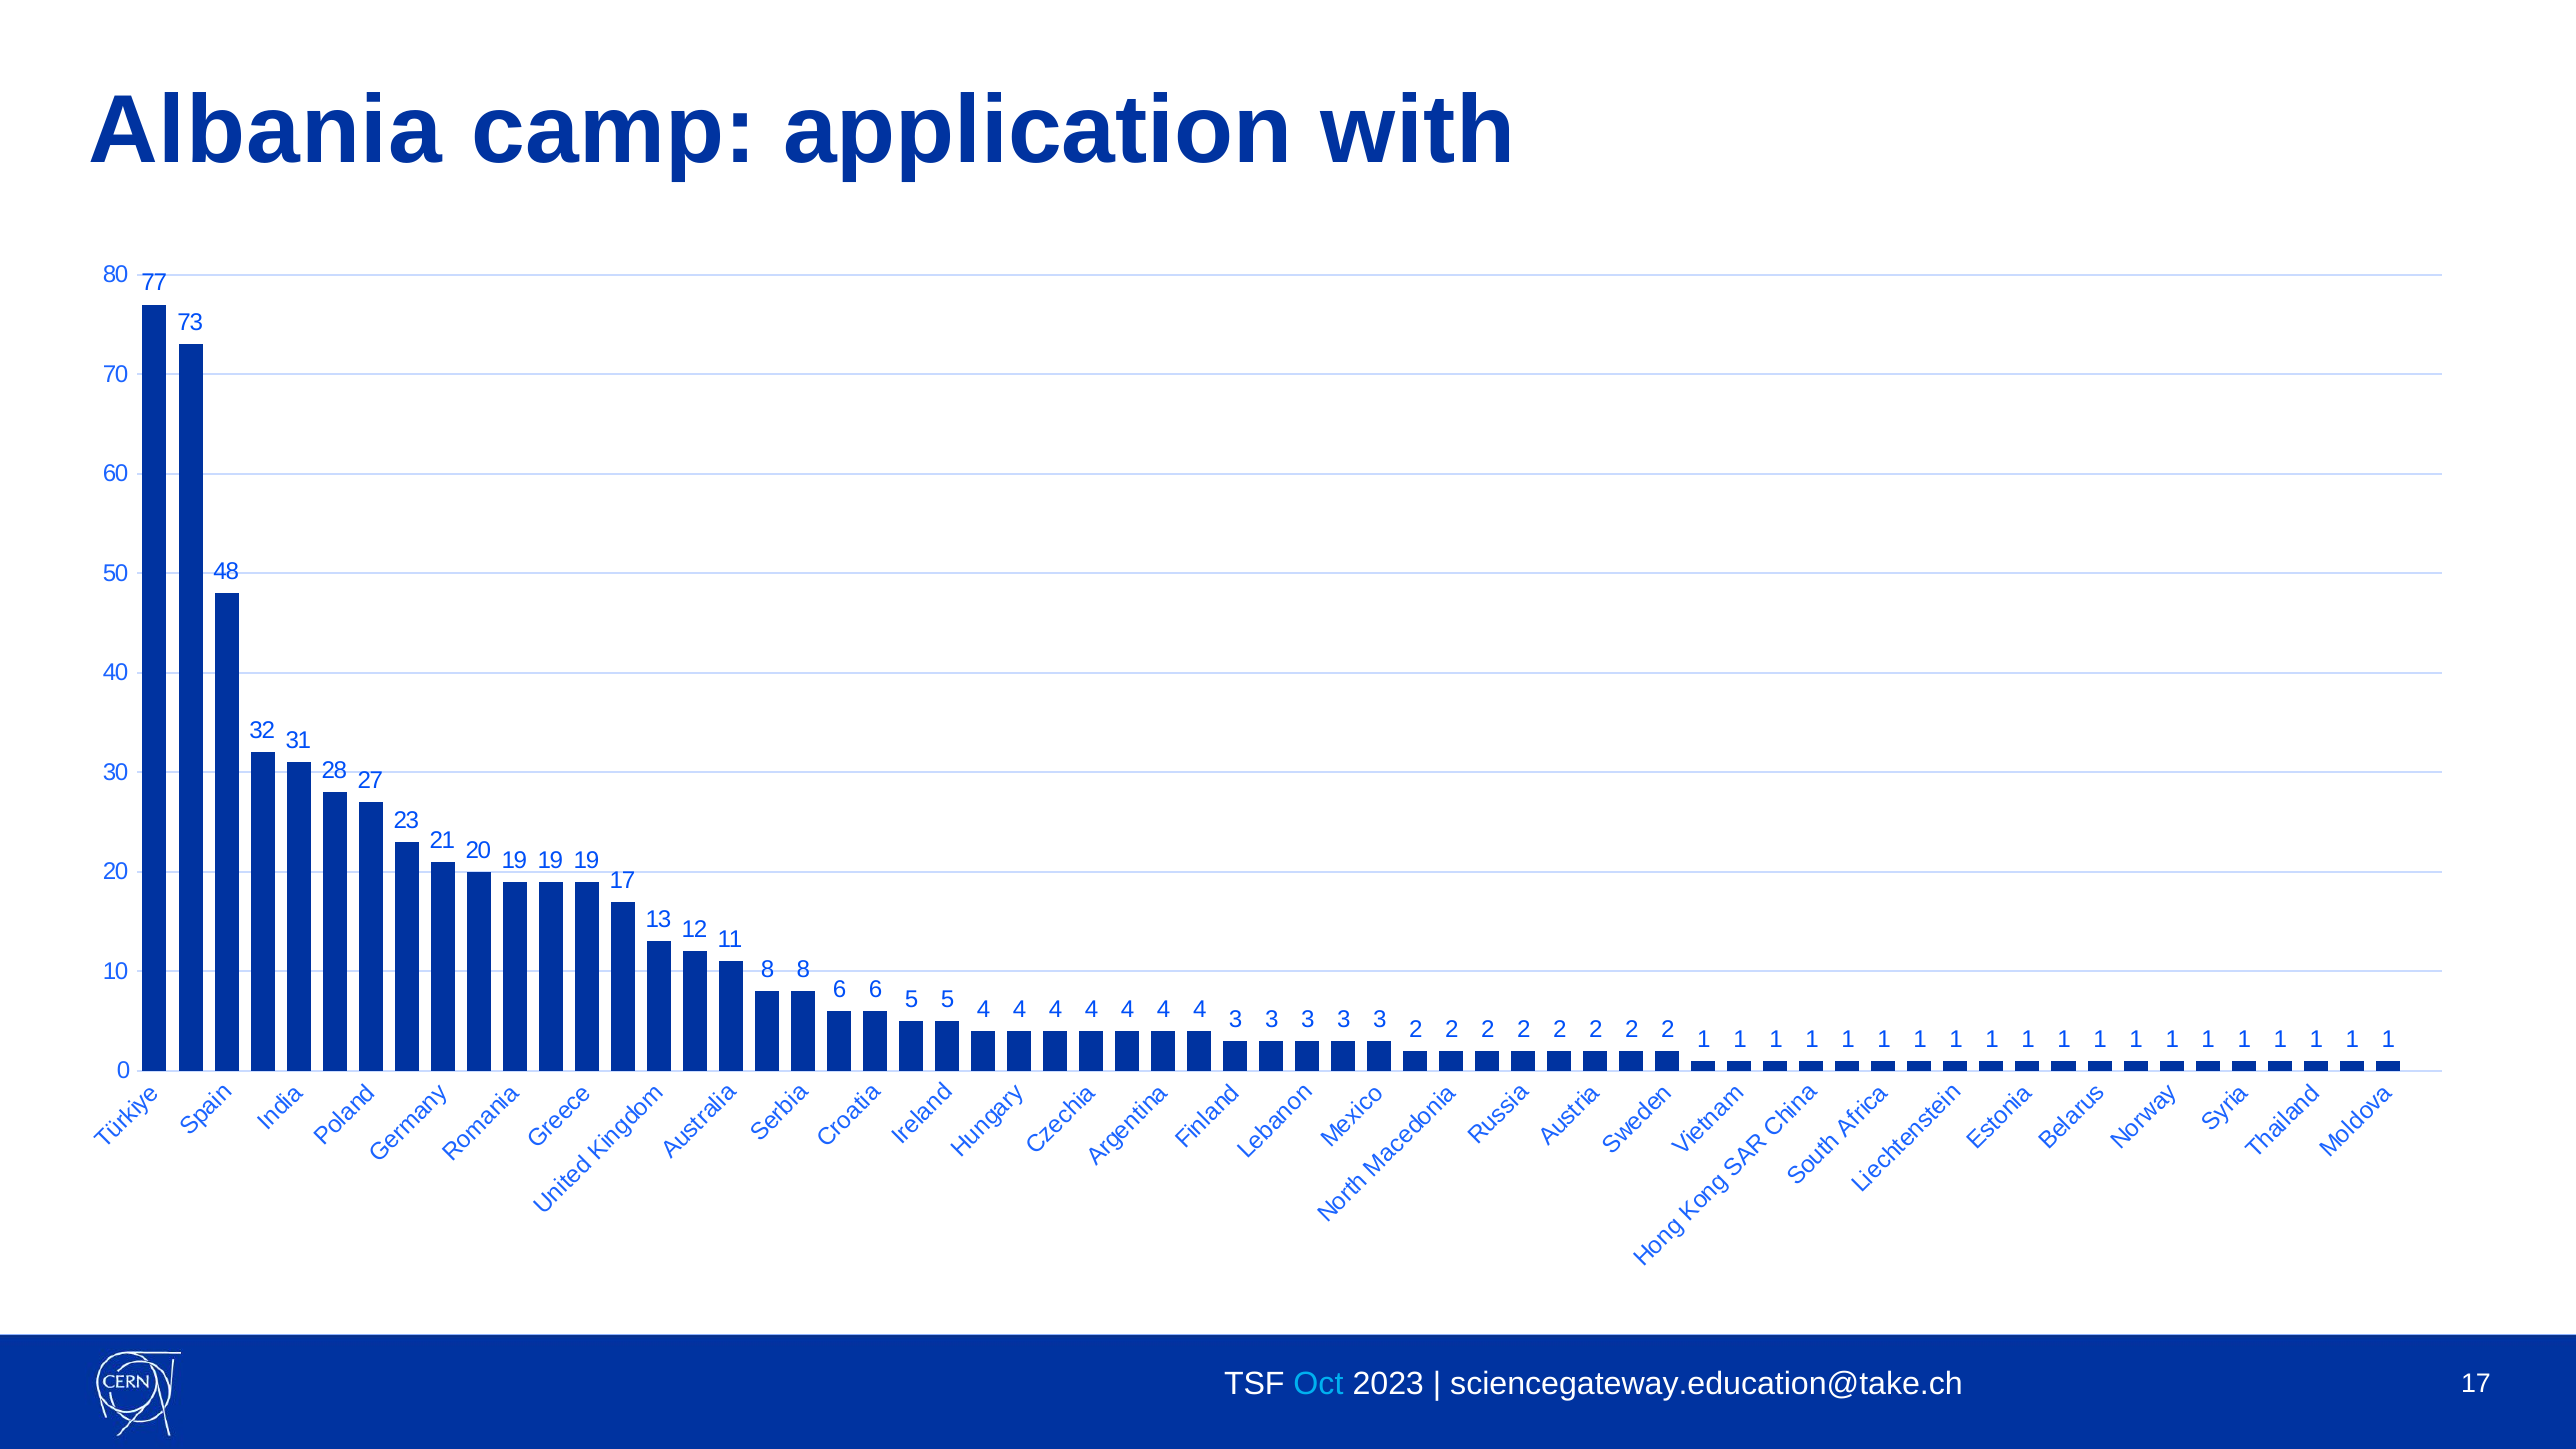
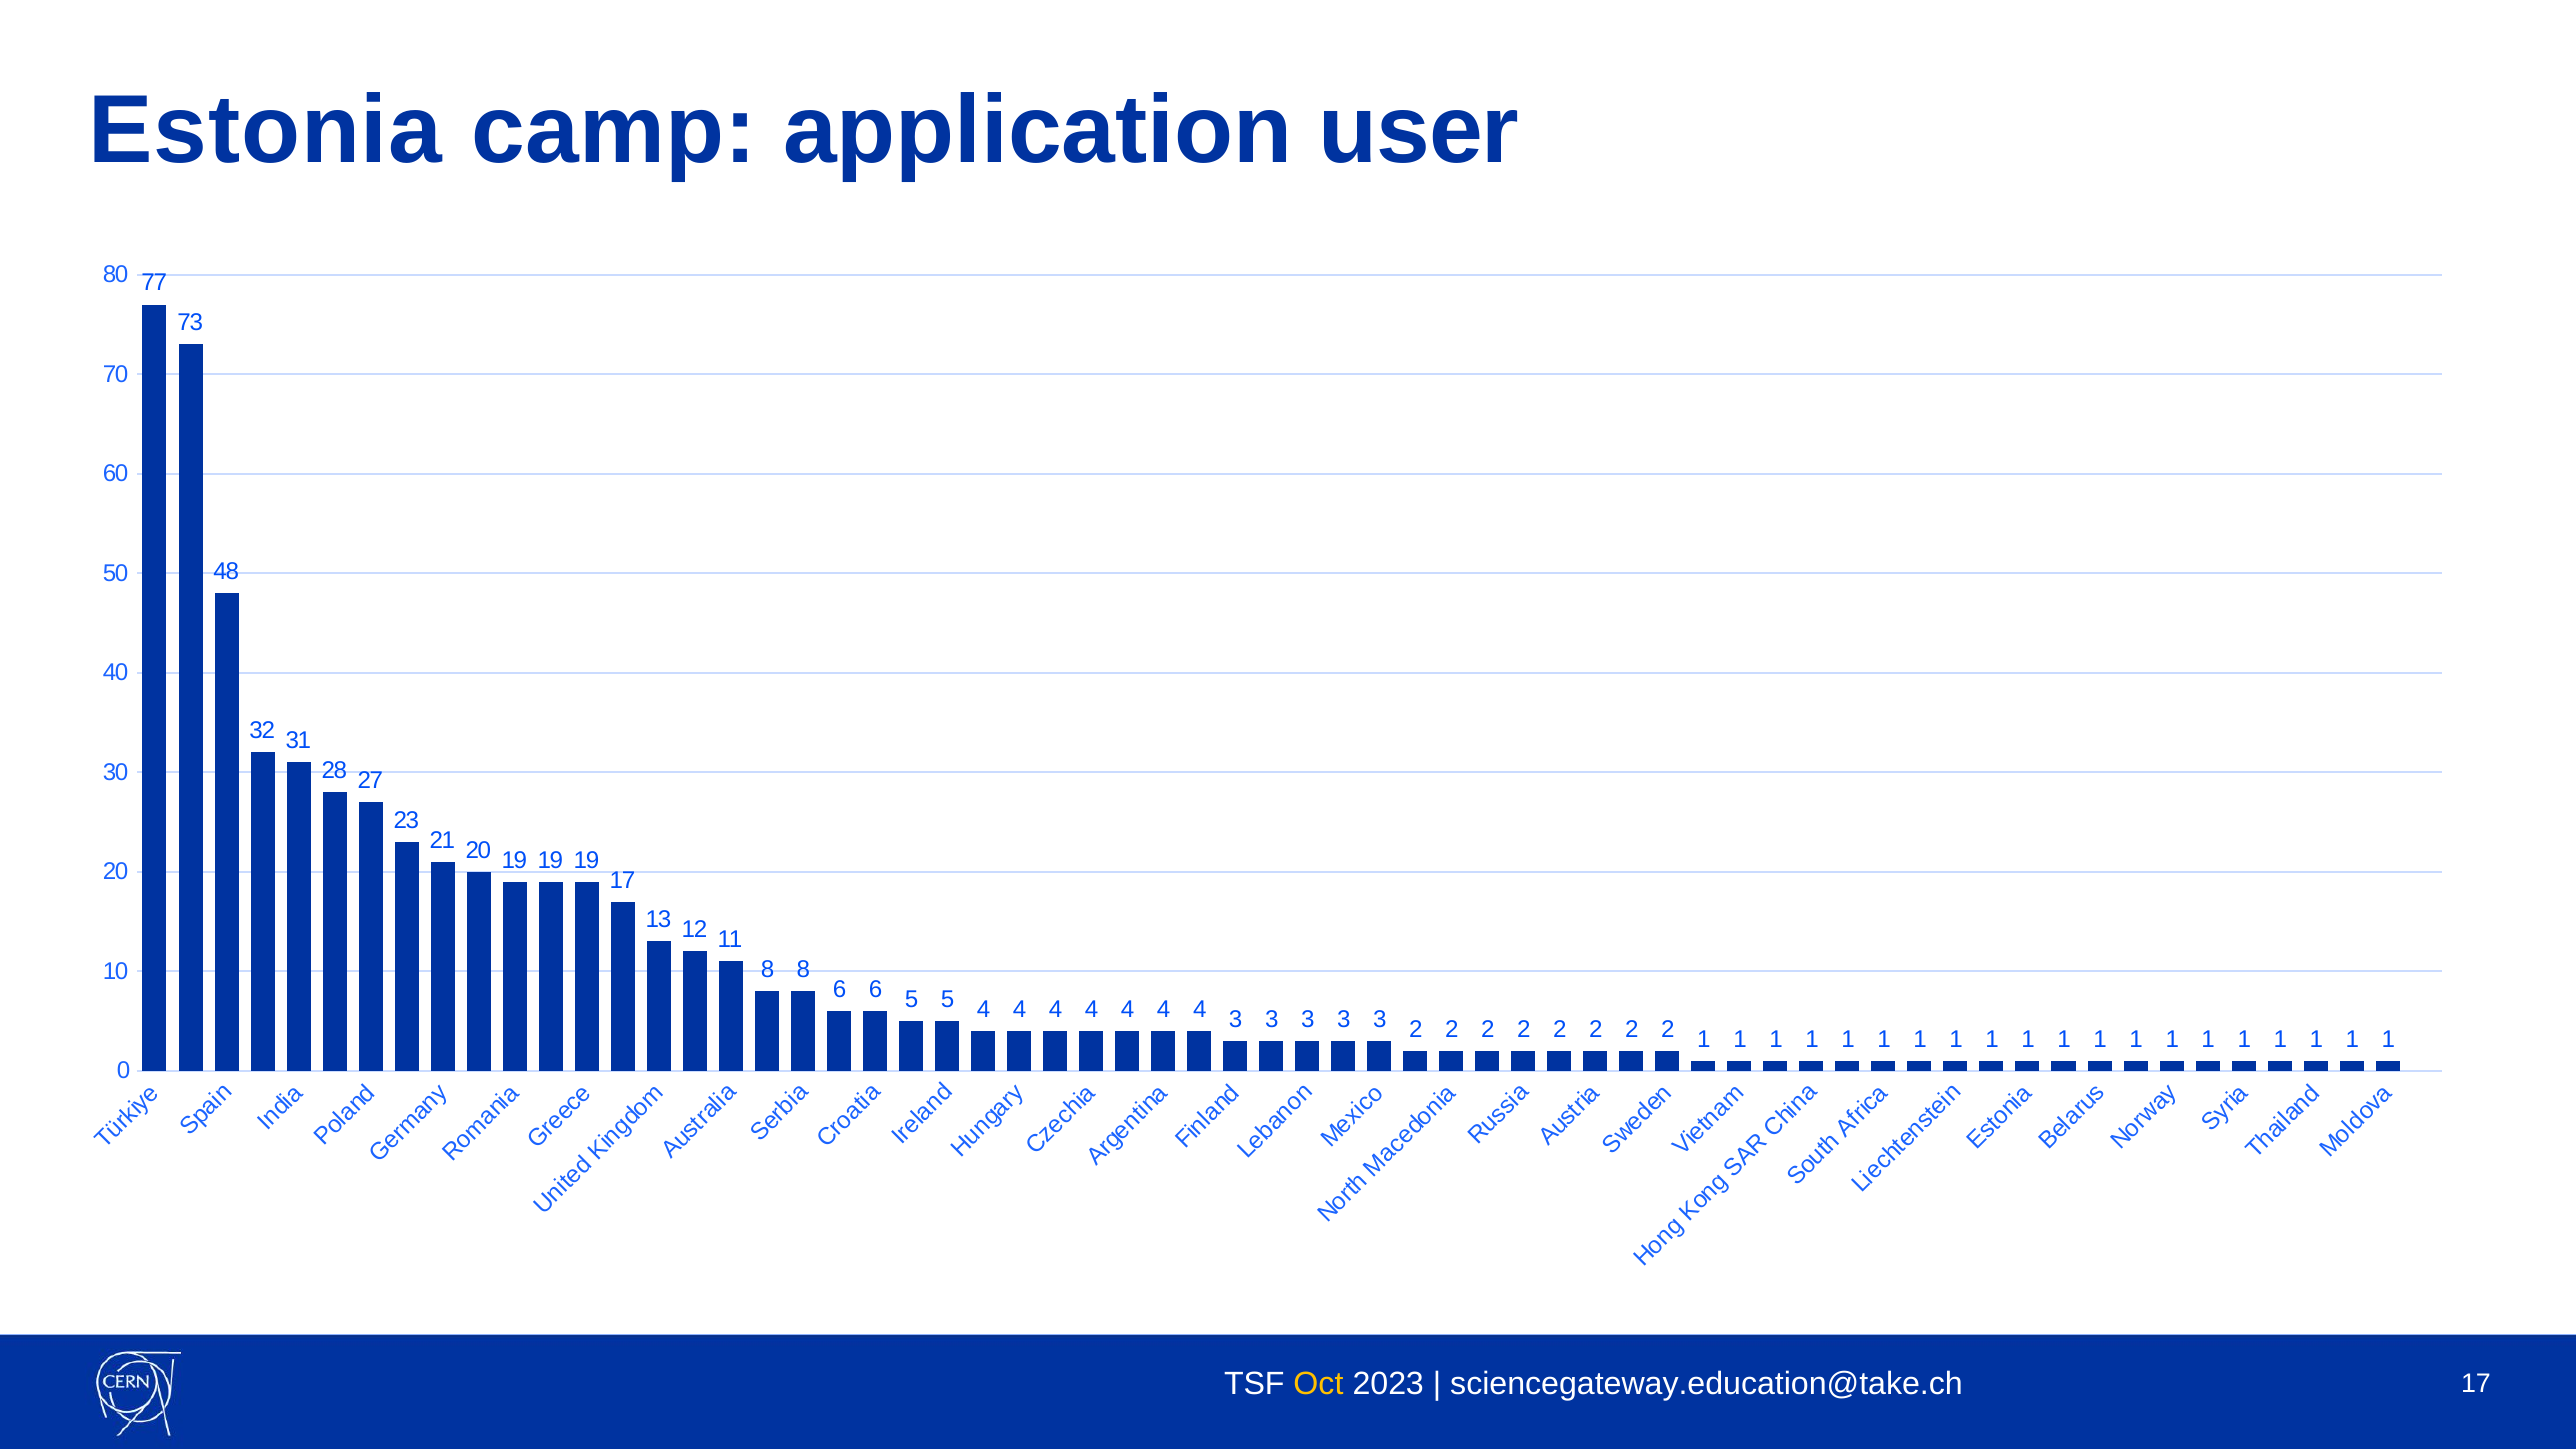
Albania: Albania -> Estonia (265, 131)
with: with -> user (1419, 131)
Oct colour: light blue -> yellow (1318, 1384)
